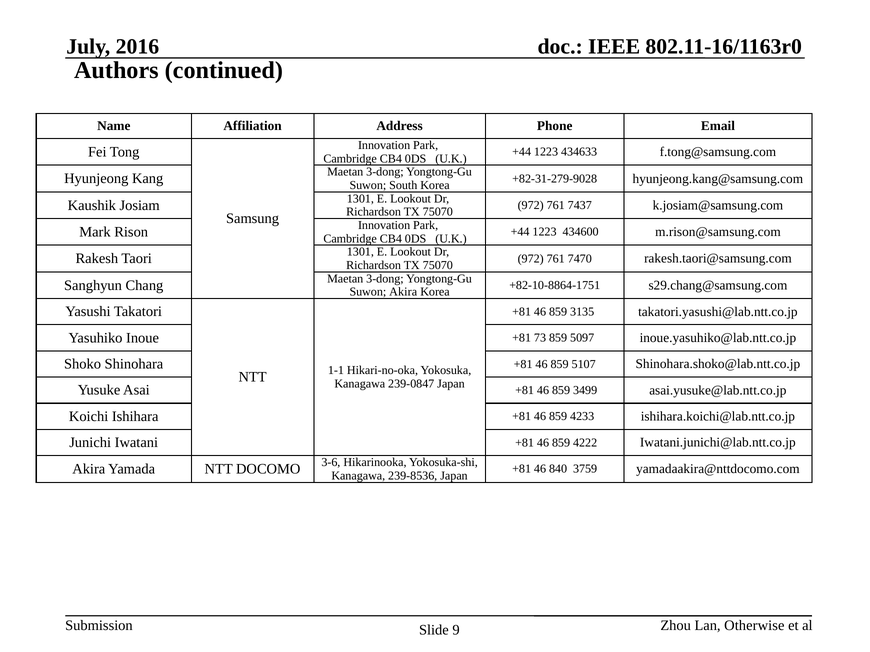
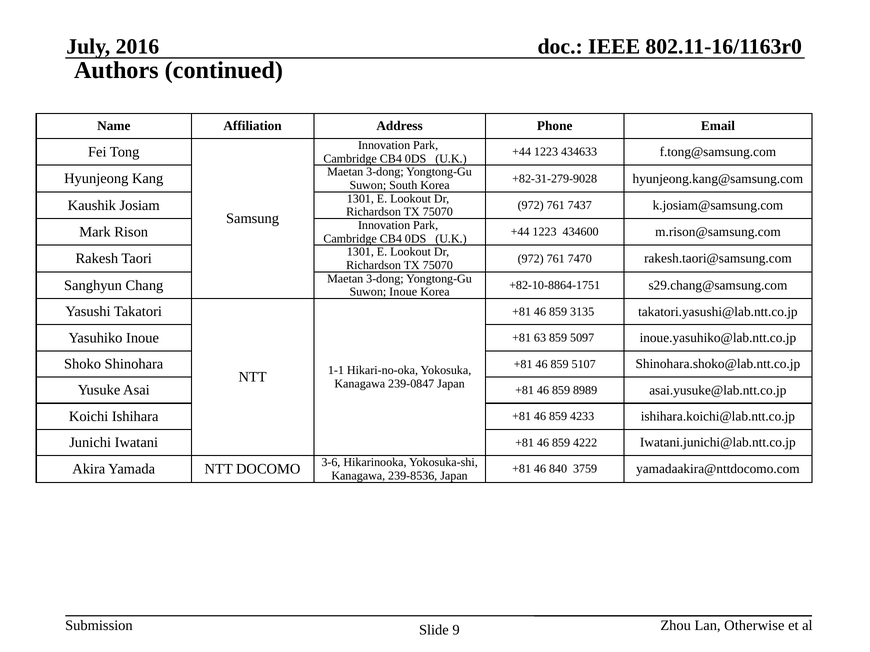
Suwon Akira: Akira -> Inoue (403, 292)
73: 73 -> 63 (540, 338)
3499: 3499 -> 8989 (585, 391)
